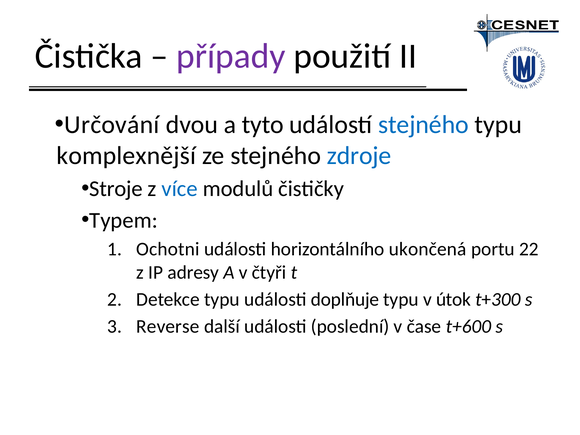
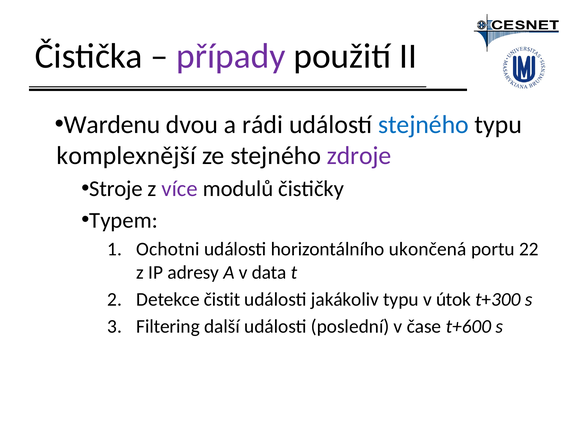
Určování: Určování -> Wardenu (112, 125)
tyto: tyto -> rádi (263, 125)
zdroje colour: blue -> purple (359, 156)
více colour: blue -> purple (180, 189)
čtyři: čtyři -> data (269, 272)
Detekce typu: typu -> čistit (222, 299)
doplňuje: doplňuje -> jakákoliv (345, 299)
Reverse: Reverse -> Filtering (168, 327)
